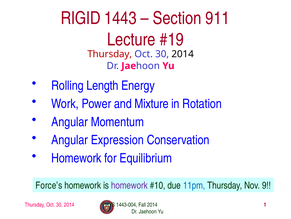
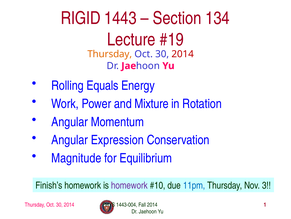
911: 911 -> 134 (218, 18)
Thursday colour: red -> orange (110, 54)
2014 colour: black -> red (183, 54)
Length: Length -> Equals (102, 85)
Homework: Homework -> Magnitude (76, 158)
Force’s: Force’s -> Finish’s (49, 185)
9: 9 -> 3 (267, 185)
